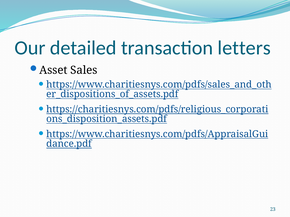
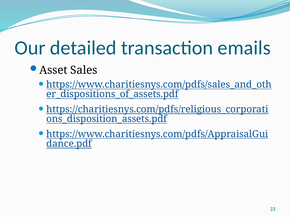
letters: letters -> emails (244, 48)
